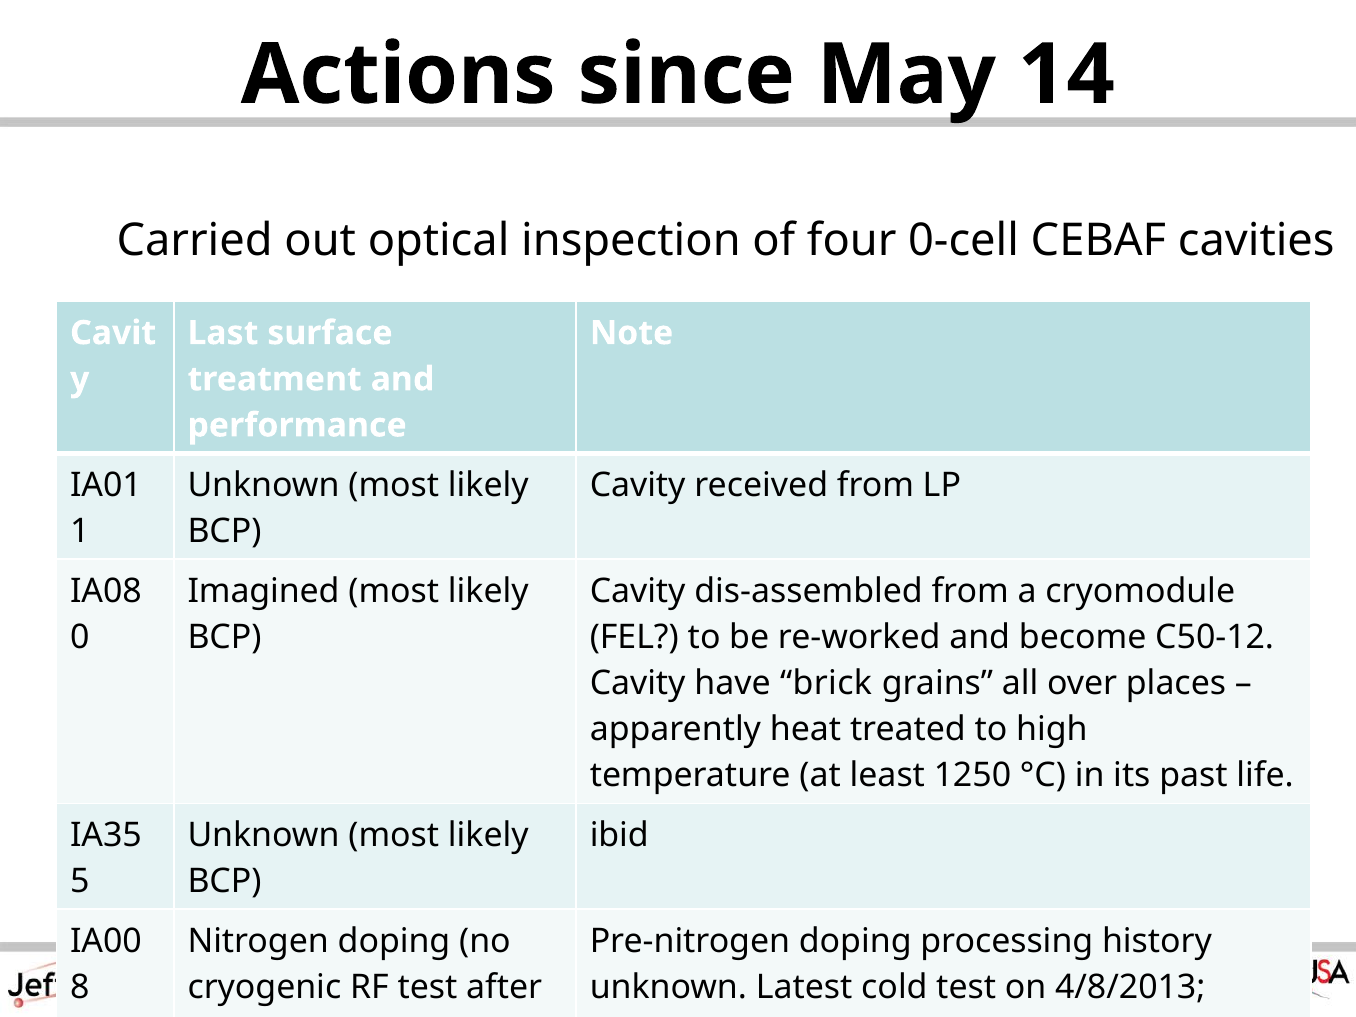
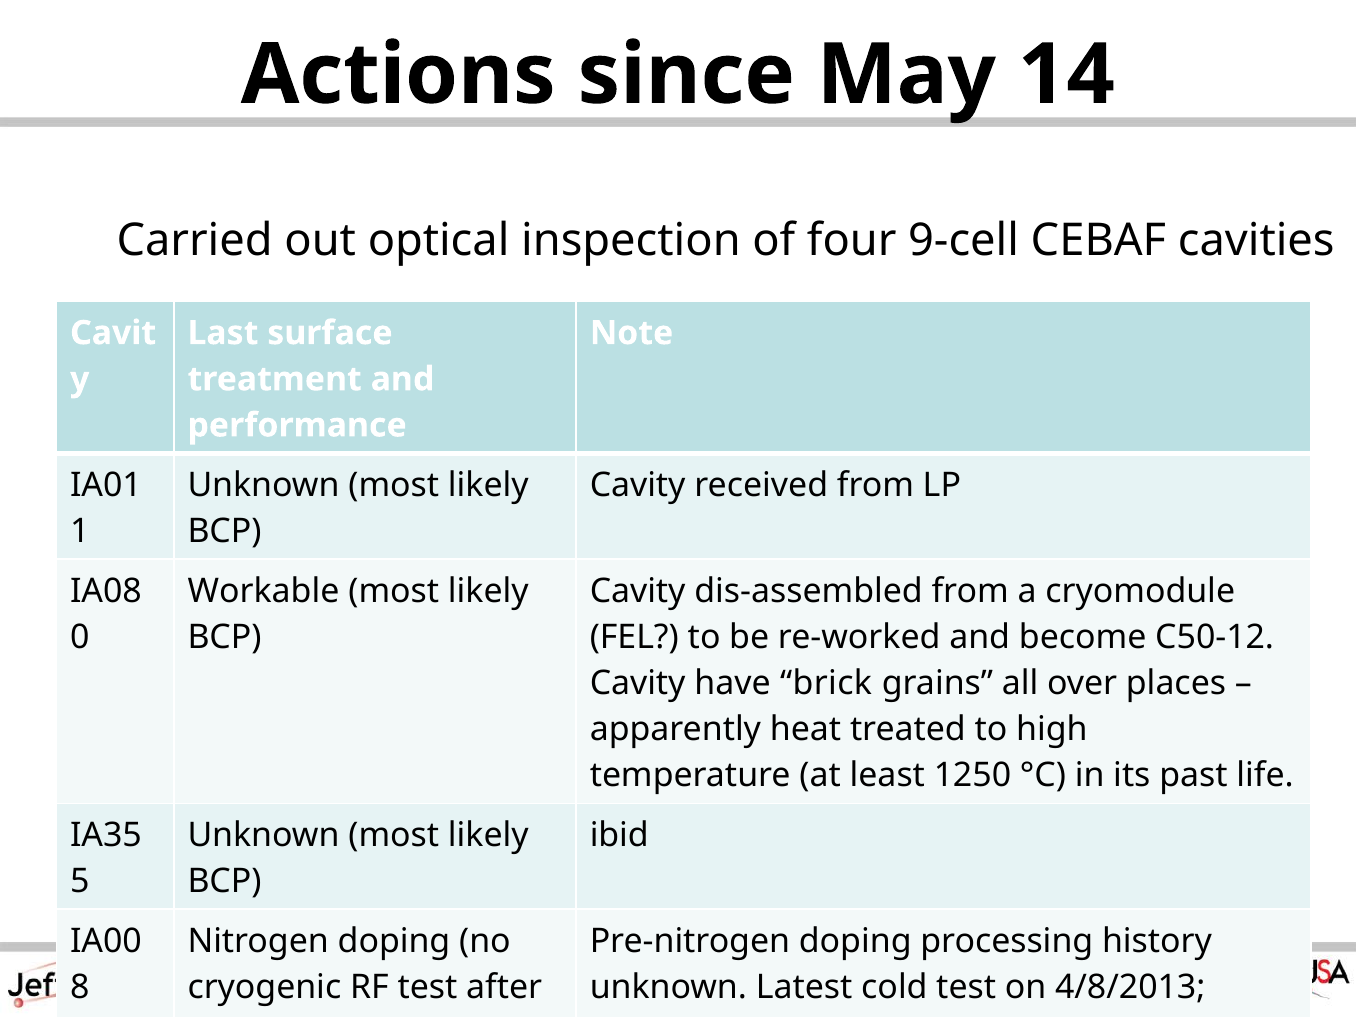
0-cell: 0-cell -> 9-cell (964, 240)
Imagined: Imagined -> Workable (264, 591)
